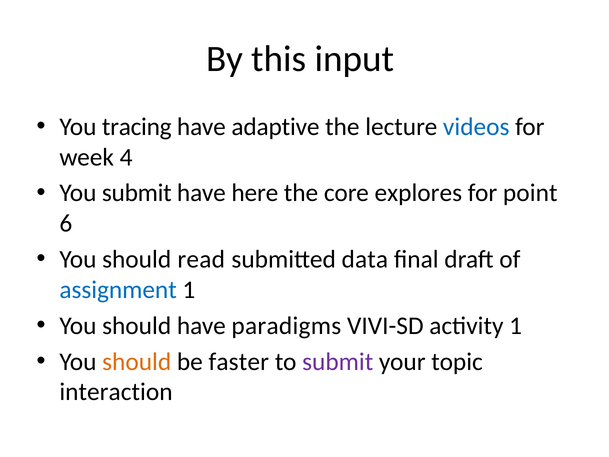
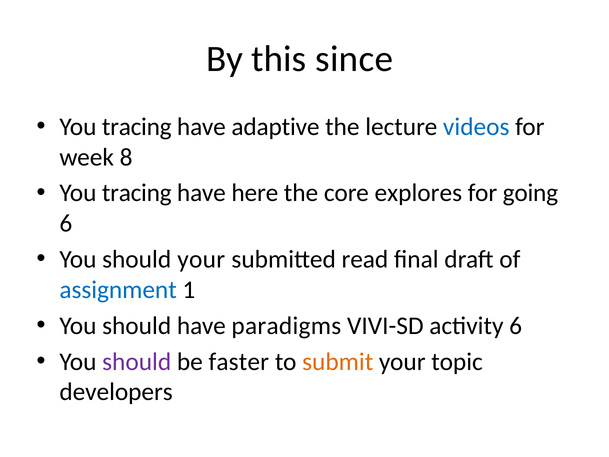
input: input -> since (354, 59)
4: 4 -> 8 (126, 157)
submit: submit -> tracing (137, 193)
point: point -> going (530, 193)
should read: read -> your (201, 259)
data: data -> read (365, 259)
activity 1: 1 -> 6 (516, 326)
should colour: orange -> purple (137, 361)
submit colour: purple -> orange (338, 361)
interaction: interaction -> developers (116, 392)
